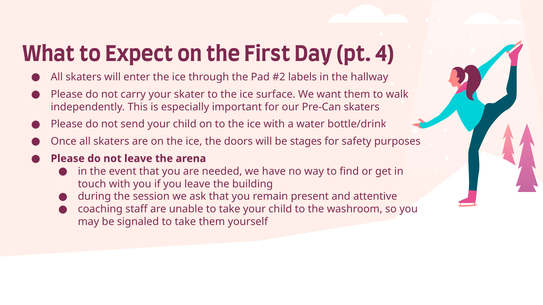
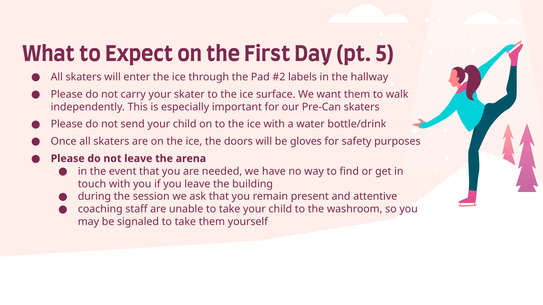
4: 4 -> 5 (385, 54)
stages: stages -> gloves (306, 142)
